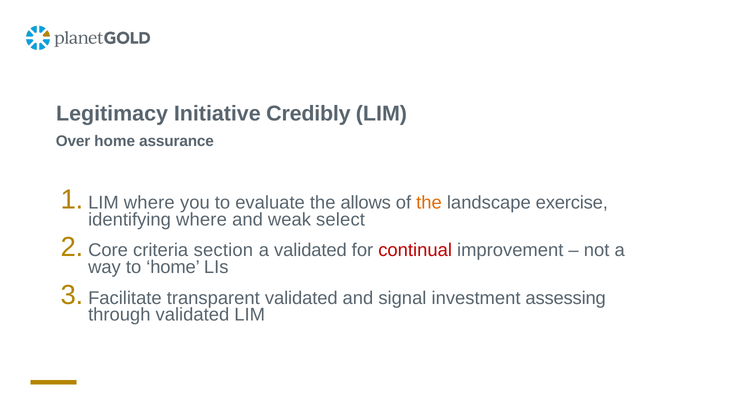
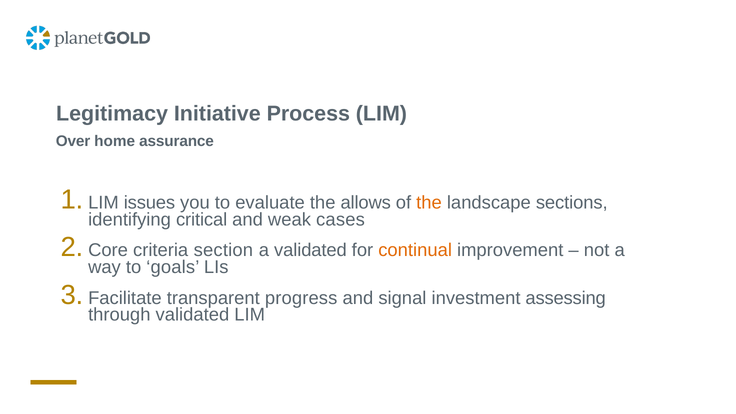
Credibly: Credibly -> Process (308, 114)
LIM where: where -> issues (149, 203)
exercise: exercise -> sections (572, 203)
identifying where: where -> critical (202, 220)
select: select -> cases (341, 220)
continual colour: red -> orange (415, 250)
to home: home -> goals (173, 267)
transparent validated: validated -> progress (301, 298)
